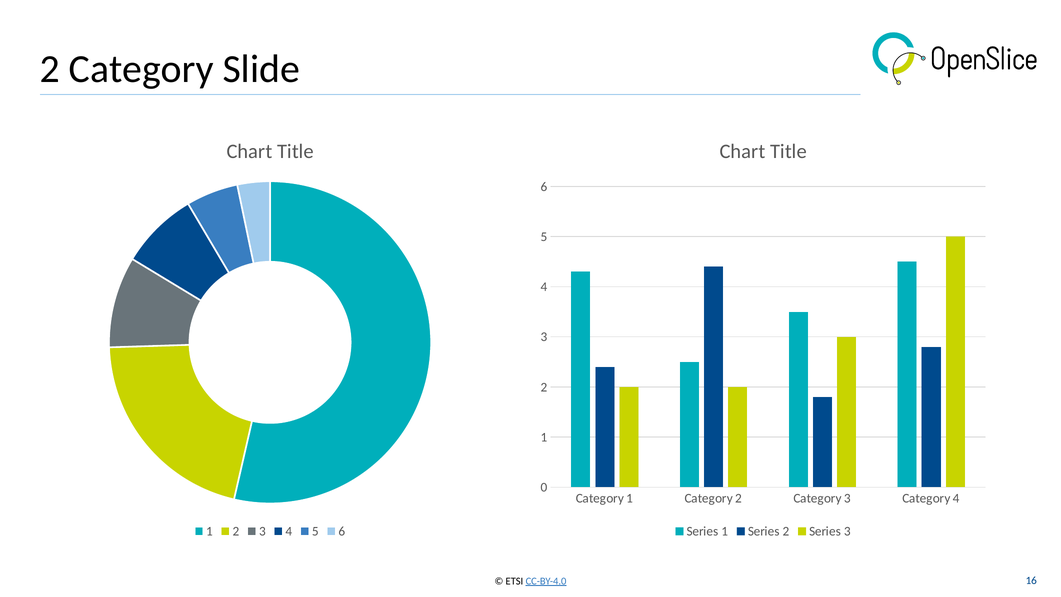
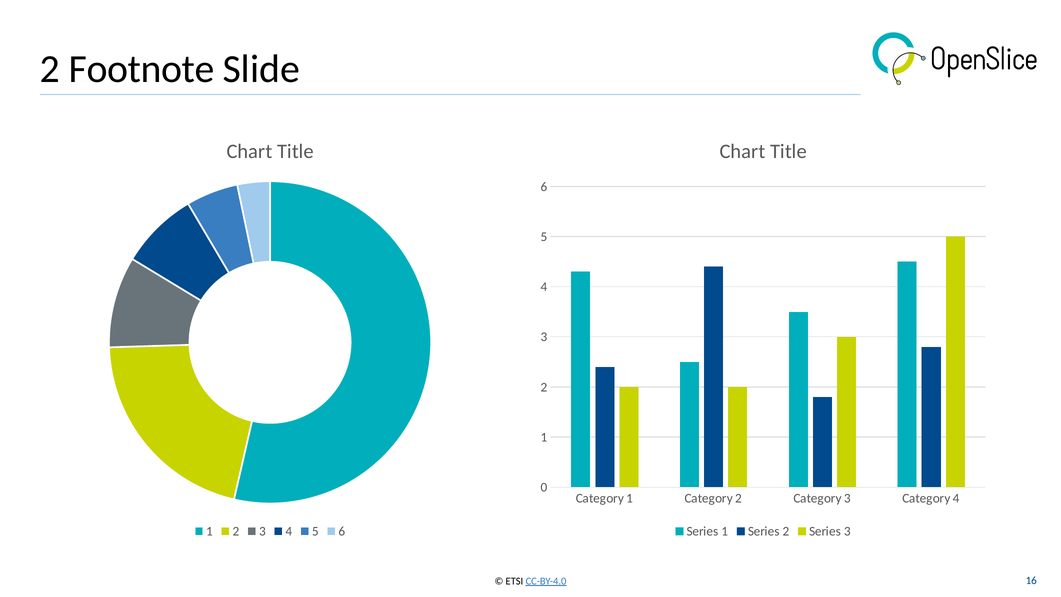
Category: Category -> Footnote (141, 69)
